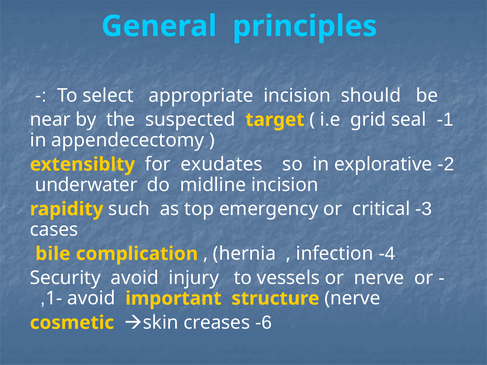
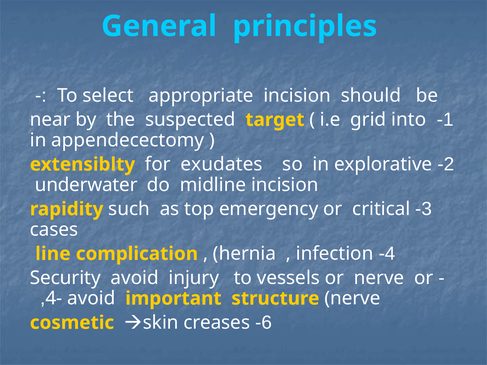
seal: seal -> into (409, 120)
bile: bile -> line (53, 254)
1-: 1- -> 4- (54, 299)
